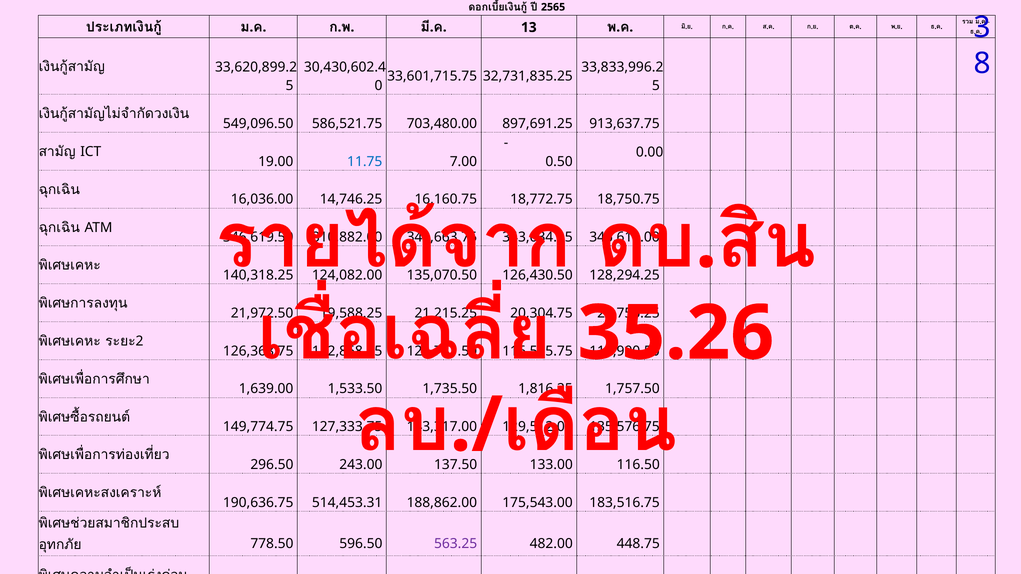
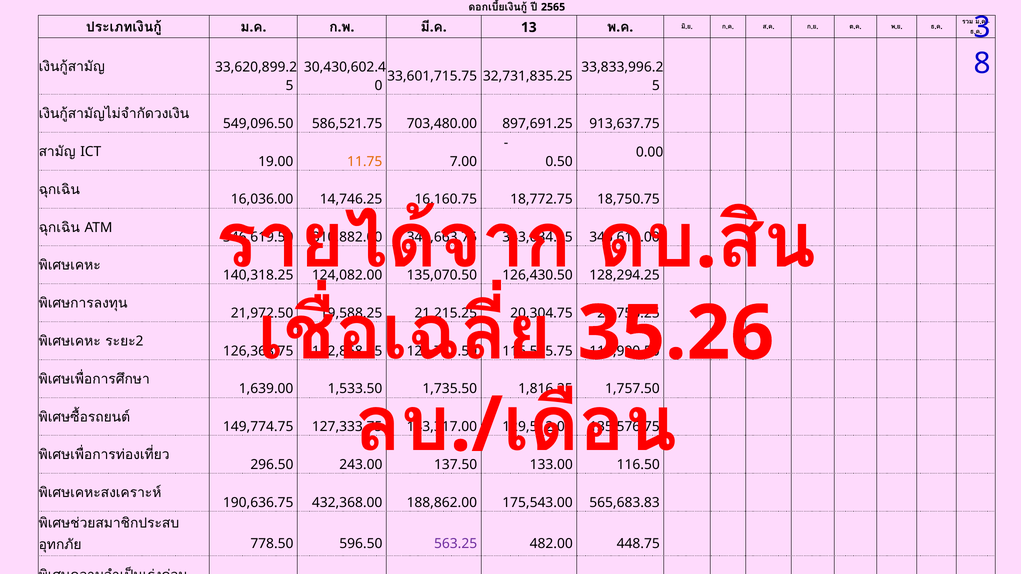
11.75 colour: blue -> orange (365, 162)
514,453.31: 514,453.31 -> 432,368.00 (347, 503)
183,516.75: 183,516.75 -> 565,683.83 (625, 503)
